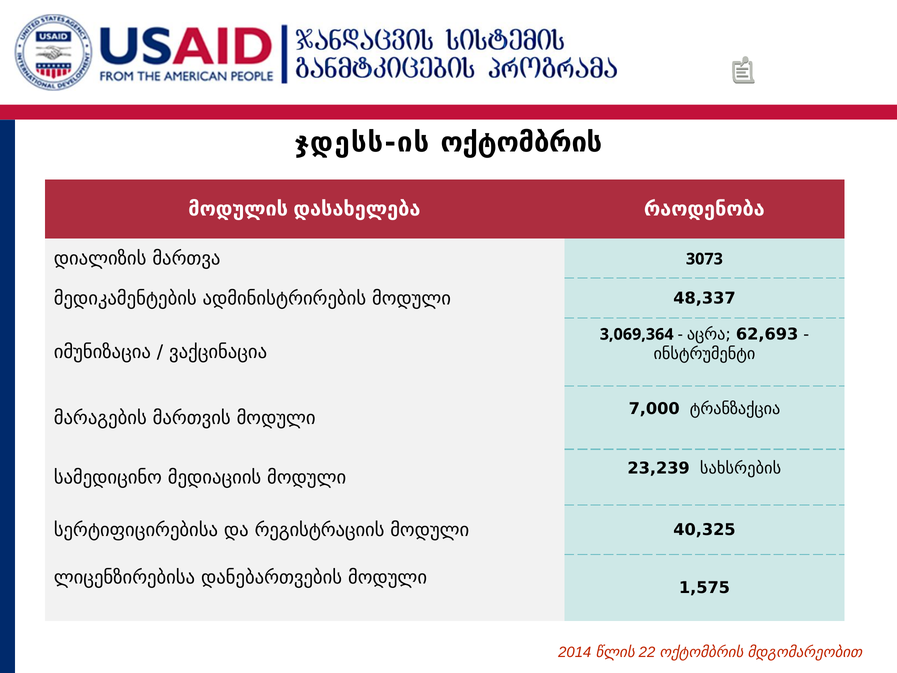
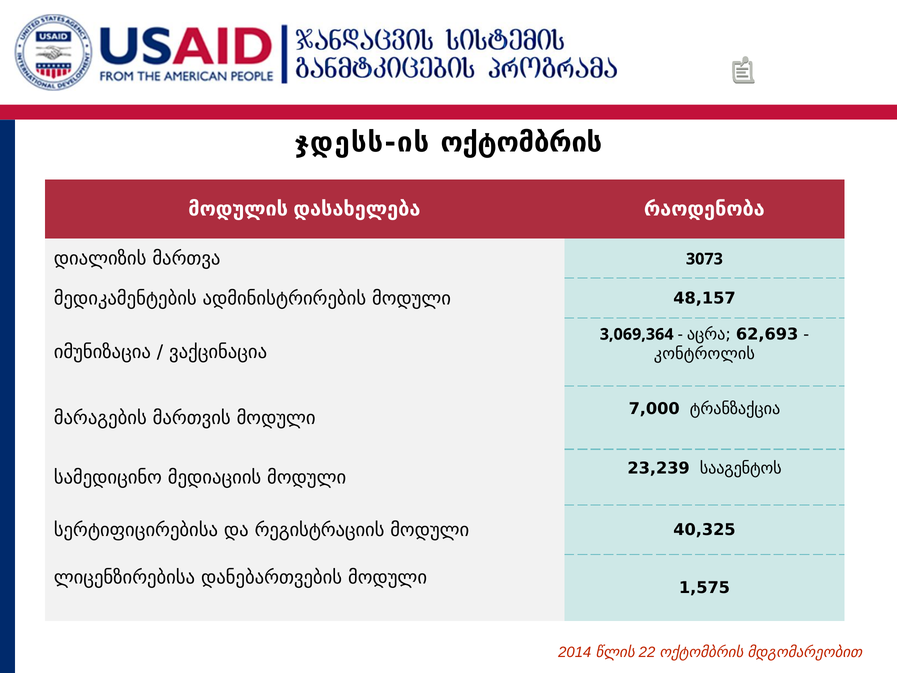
48,337: 48,337 -> 48,157 (705, 298)
ინსტრუმენტი: ინსტრუმენტი -> კონტროლის (704, 354)
სახსრების: სახსრების -> სააგენტოს (741, 468)
